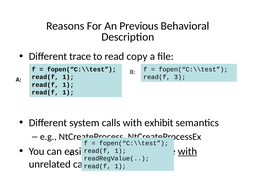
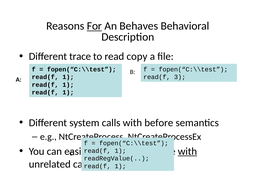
For underline: none -> present (94, 26)
Previous: Previous -> Behaves (139, 26)
exhibit: exhibit -> before (159, 123)
